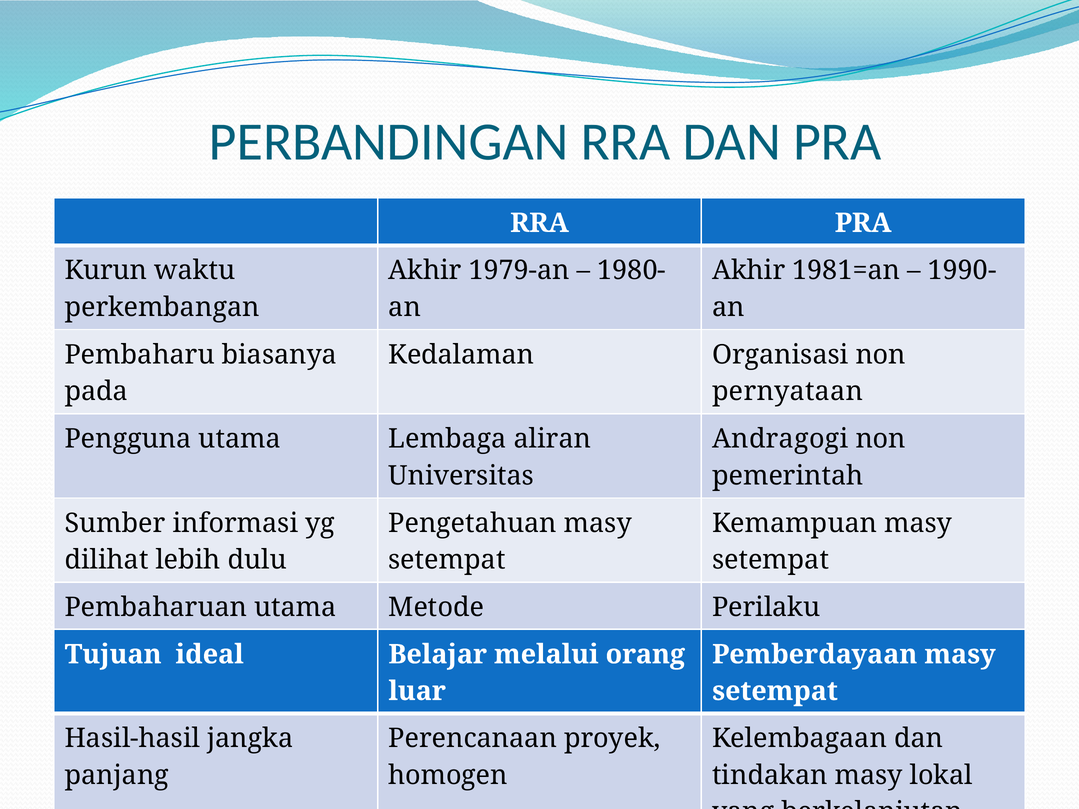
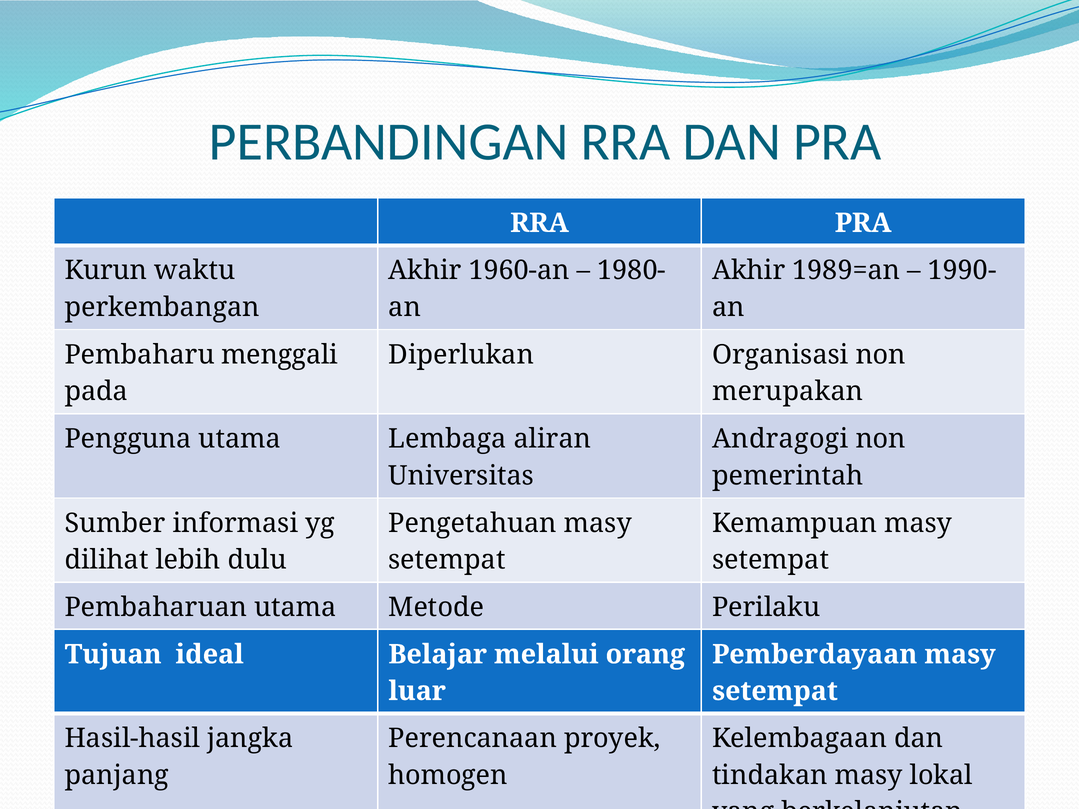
1979-an: 1979-an -> 1960-an (519, 271)
1981=an: 1981=an -> 1989=an (846, 271)
biasanya: biasanya -> menggali (280, 355)
Kedalaman: Kedalaman -> Diperlukan (461, 355)
pernyataan: pernyataan -> merupakan (788, 392)
